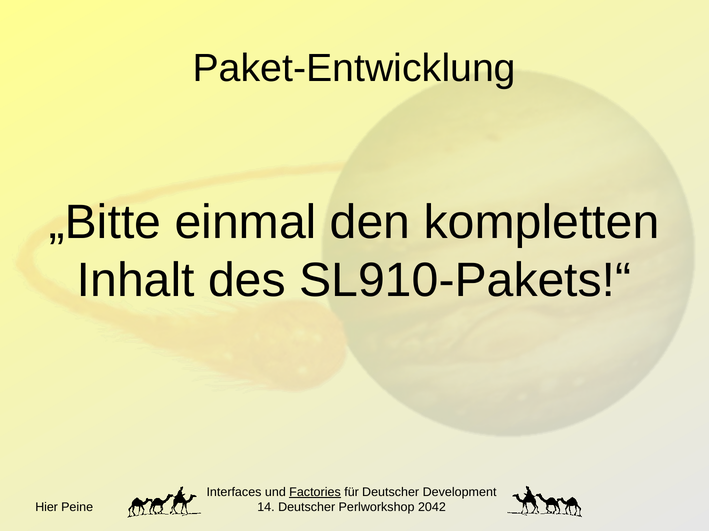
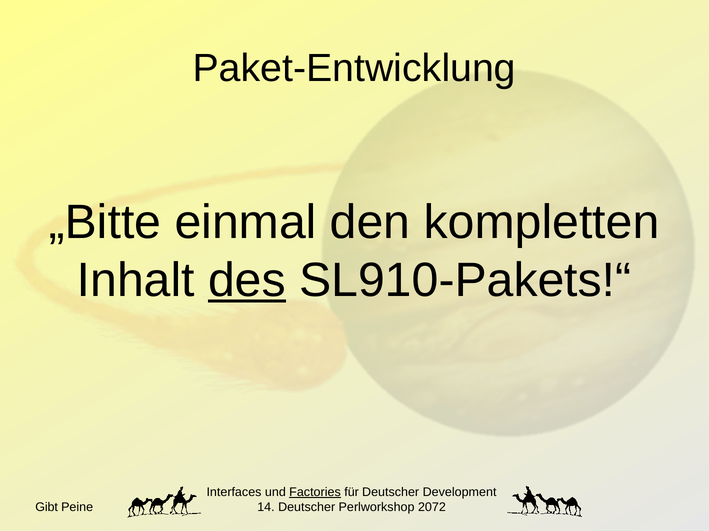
des underline: none -> present (247, 281)
Hier: Hier -> Gibt (47, 508)
2042: 2042 -> 2072 (432, 508)
